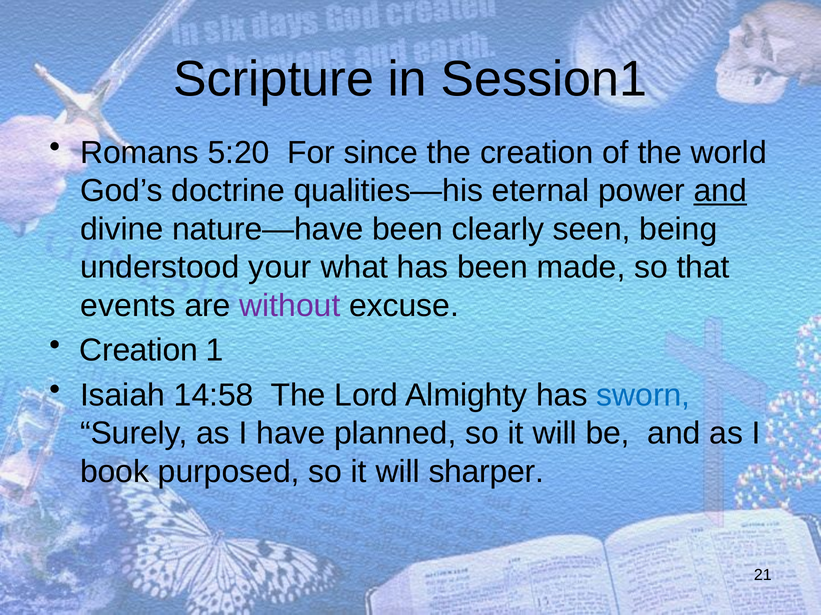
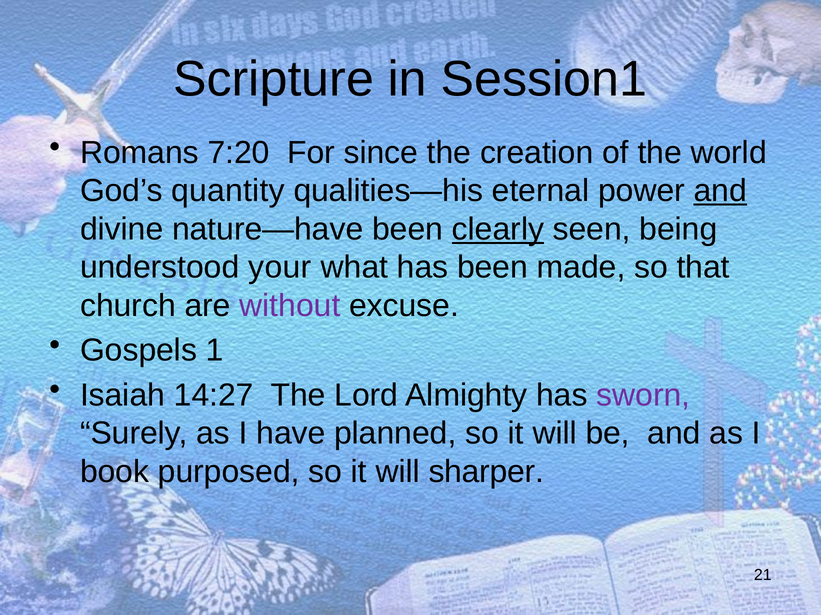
5:20: 5:20 -> 7:20 (239, 153)
doctrine: doctrine -> quantity (228, 191)
clearly underline: none -> present (498, 229)
events: events -> church (128, 306)
Creation: Creation -> Gospels (139, 351)
14:58: 14:58 -> 14:27 (214, 396)
sworn colour: blue -> purple (643, 396)
